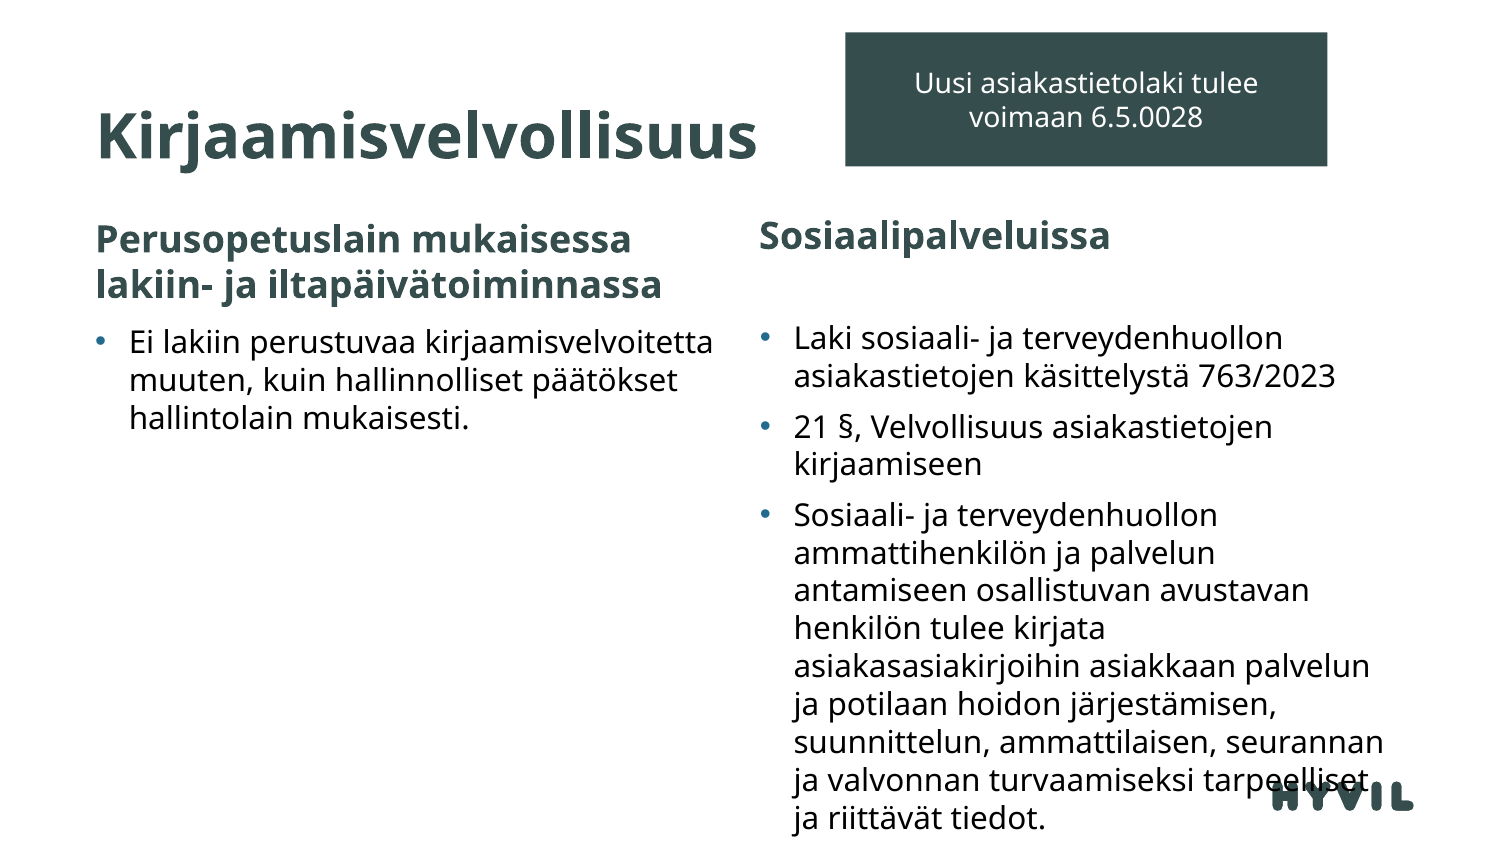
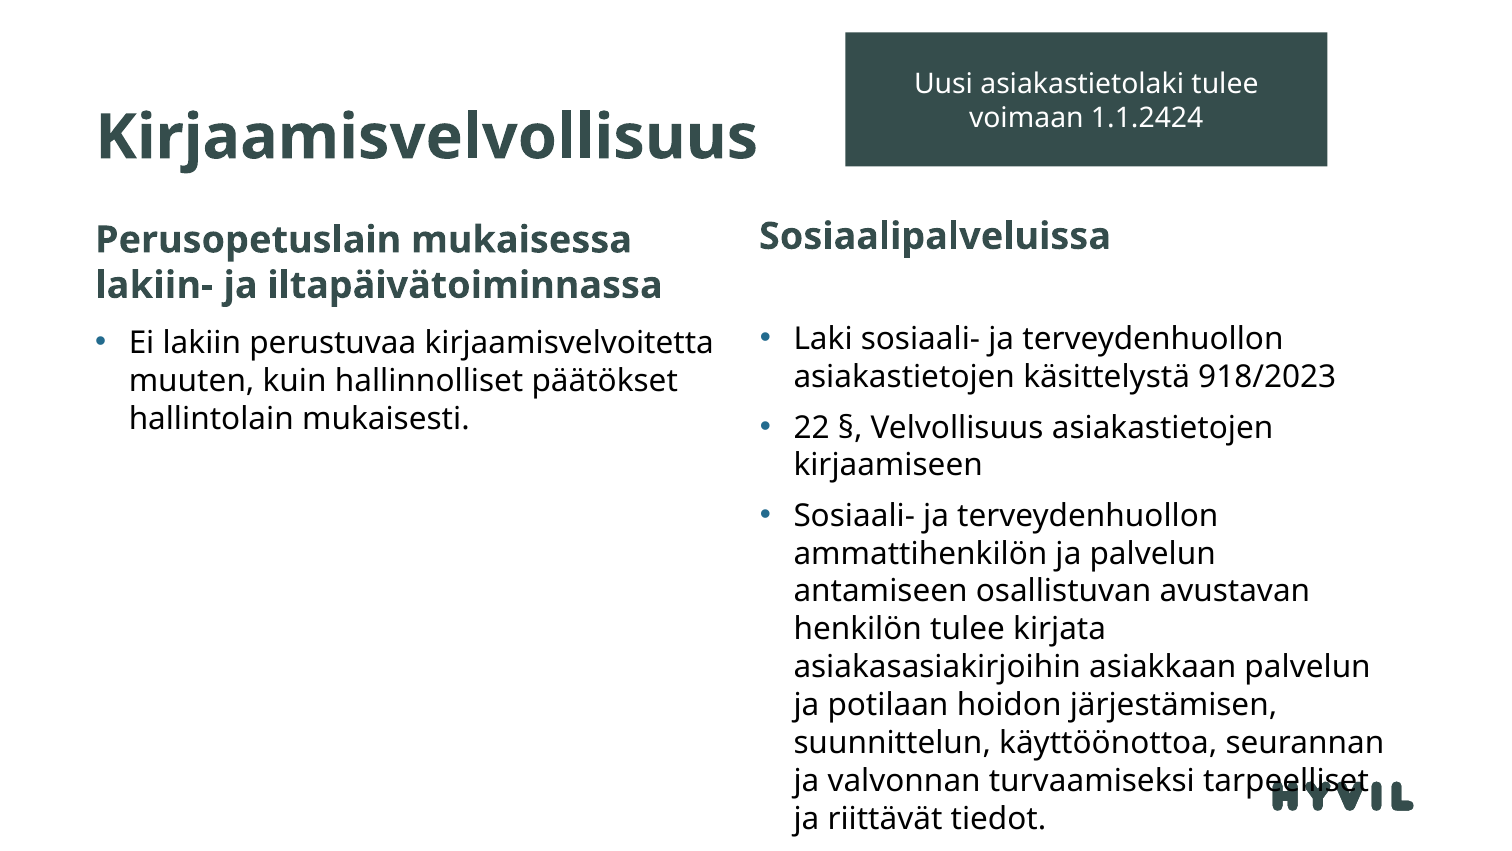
6.5.0028: 6.5.0028 -> 1.1.2424 (1147, 118)
763/2023: 763/2023 -> 918/2023 (1267, 377)
21: 21 -> 22 (812, 427)
ammattilaisen: ammattilaisen -> käyttöönottoa (1108, 742)
